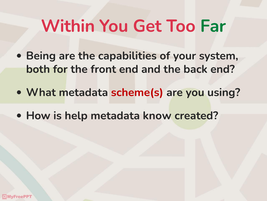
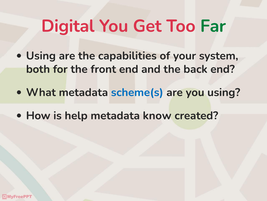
Within: Within -> Digital (68, 26)
Being: Being -> Using (41, 56)
scheme(s colour: red -> blue (137, 92)
